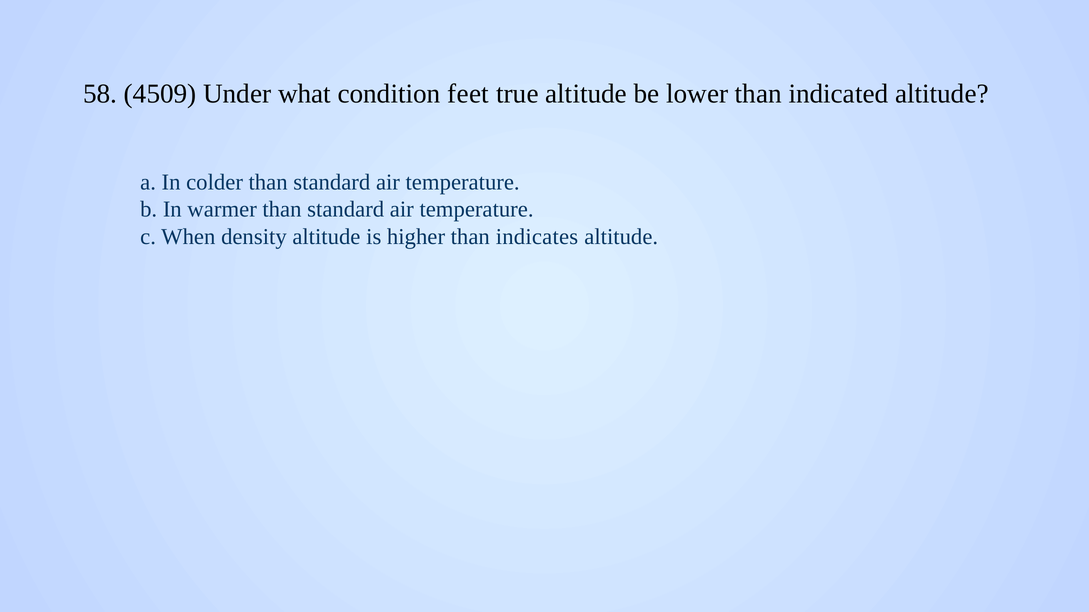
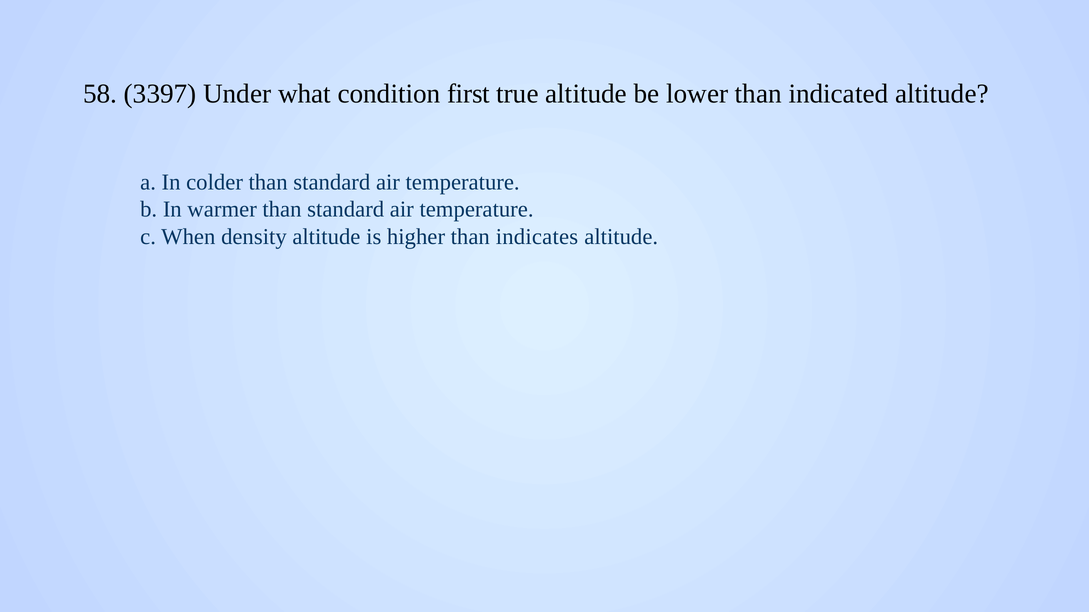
4509: 4509 -> 3397 (160, 94)
feet: feet -> first (469, 94)
